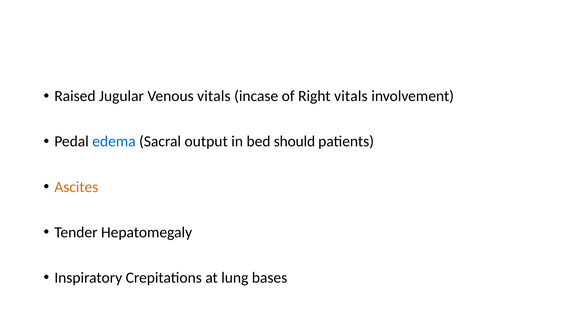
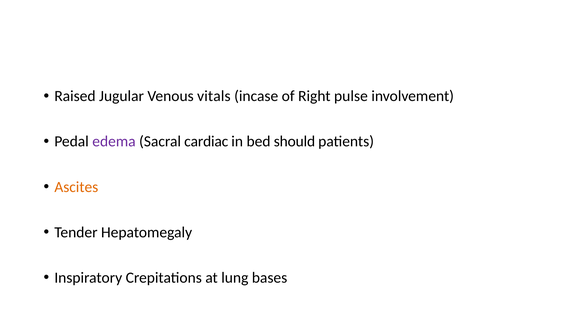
Right vitals: vitals -> pulse (351, 96)
edema colour: blue -> purple (114, 141)
output: output -> cardiac (206, 141)
